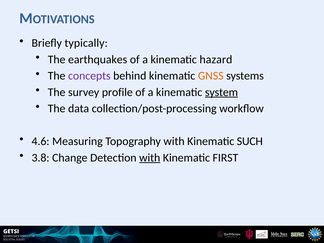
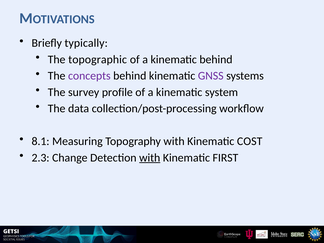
earthquakes: earthquakes -> topographic (98, 59)
kinematic hazard: hazard -> behind (216, 59)
GNSS colour: orange -> purple (211, 76)
system underline: present -> none (221, 92)
4.6: 4.6 -> 8.1 (41, 141)
SUCH: SUCH -> COST (250, 141)
3.8: 3.8 -> 2.3 (41, 158)
